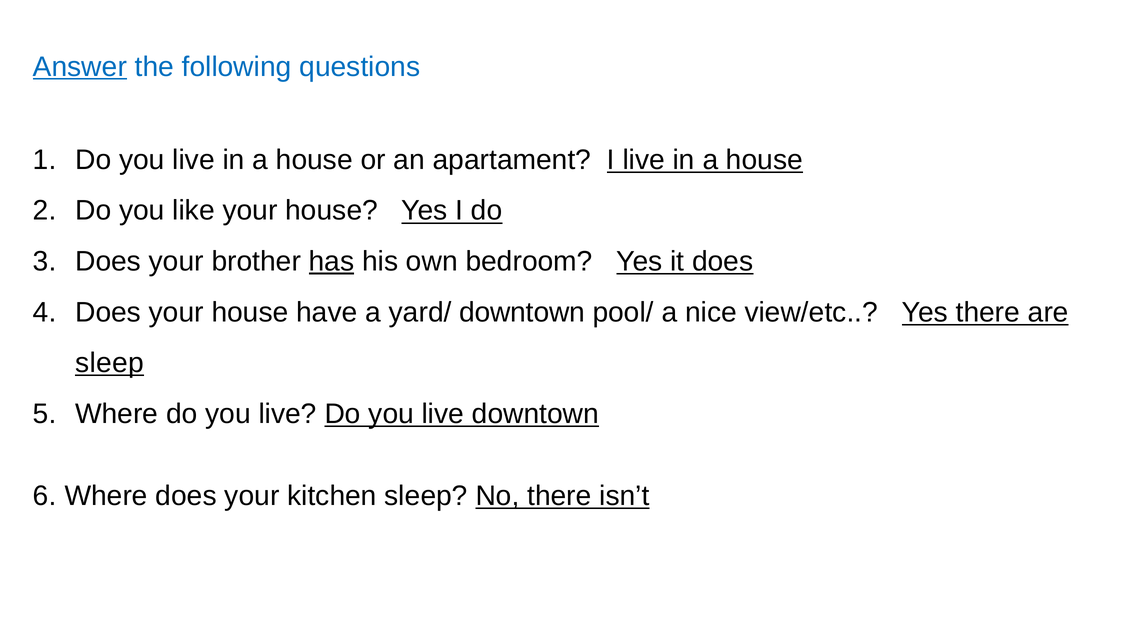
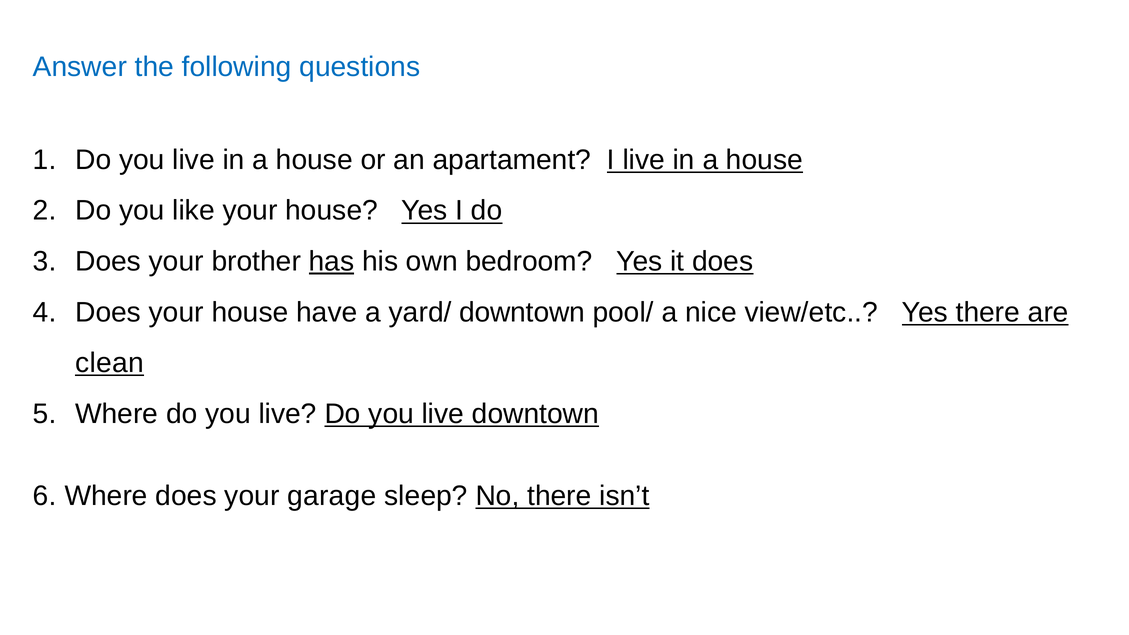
Answer underline: present -> none (80, 67)
sleep: sleep -> clean (109, 363)
kitchen: kitchen -> garage (332, 496)
